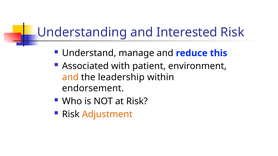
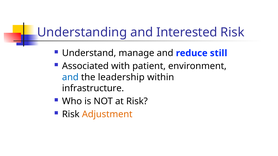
this: this -> still (219, 53)
and colour: orange -> blue (70, 77)
endorsement: endorsement -> infrastructure (93, 88)
